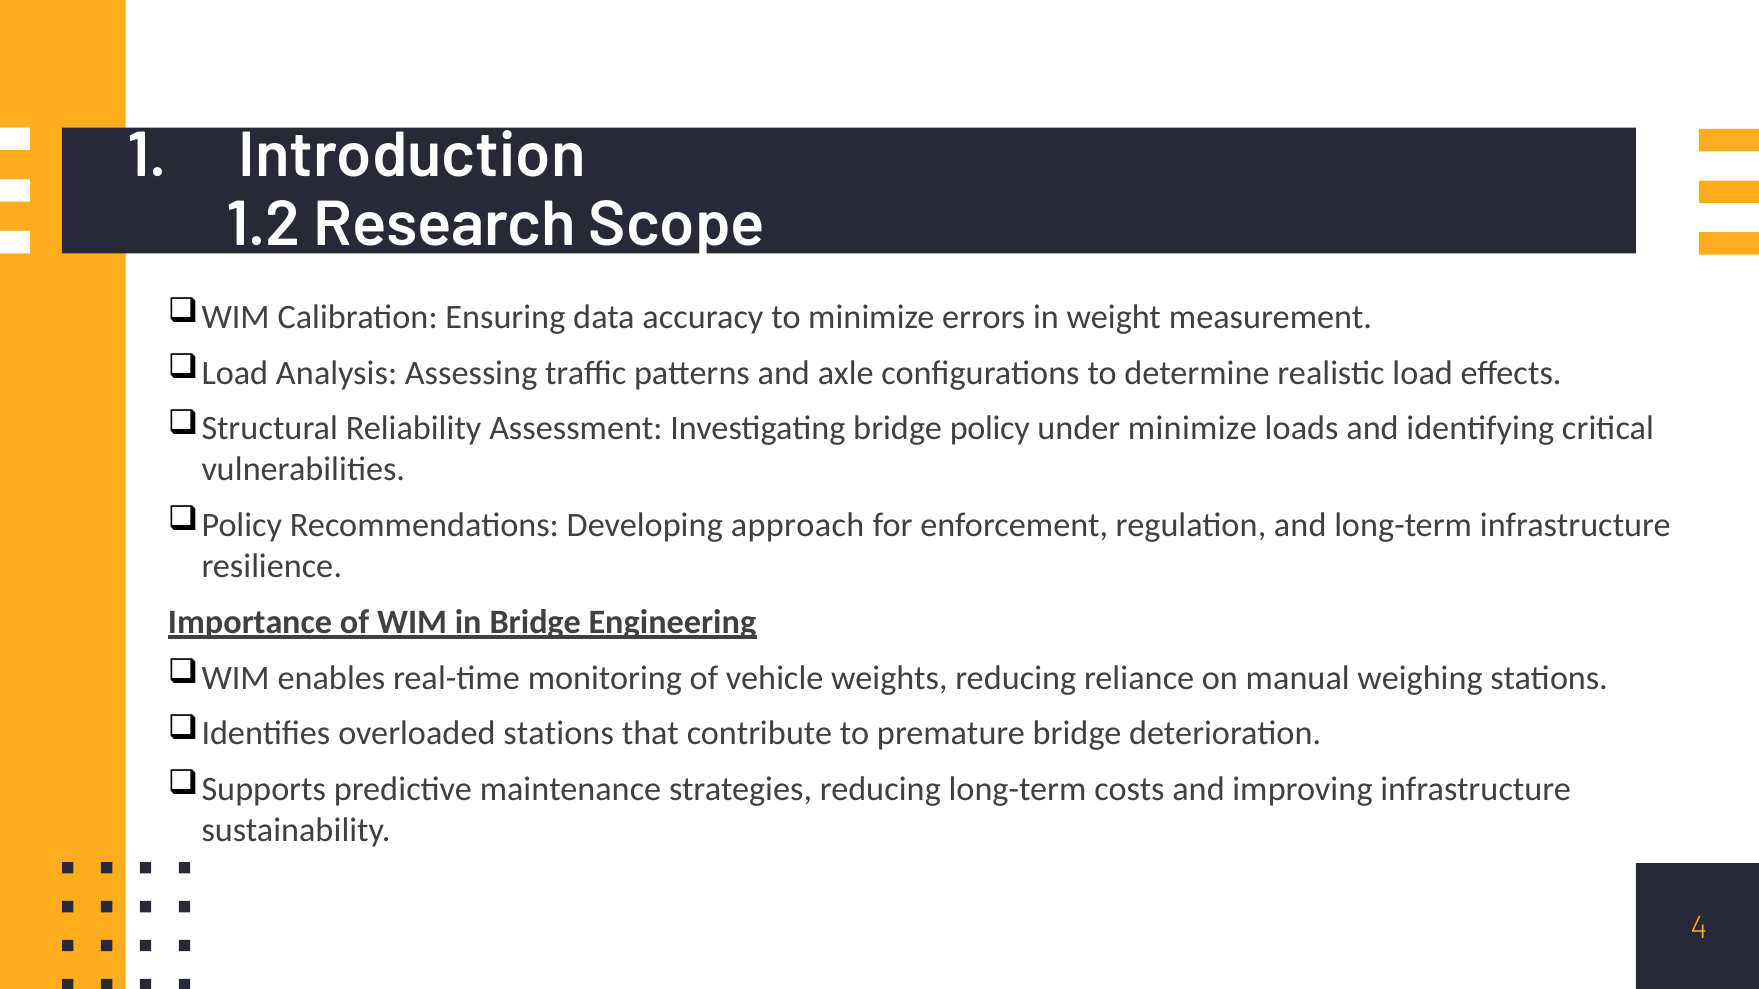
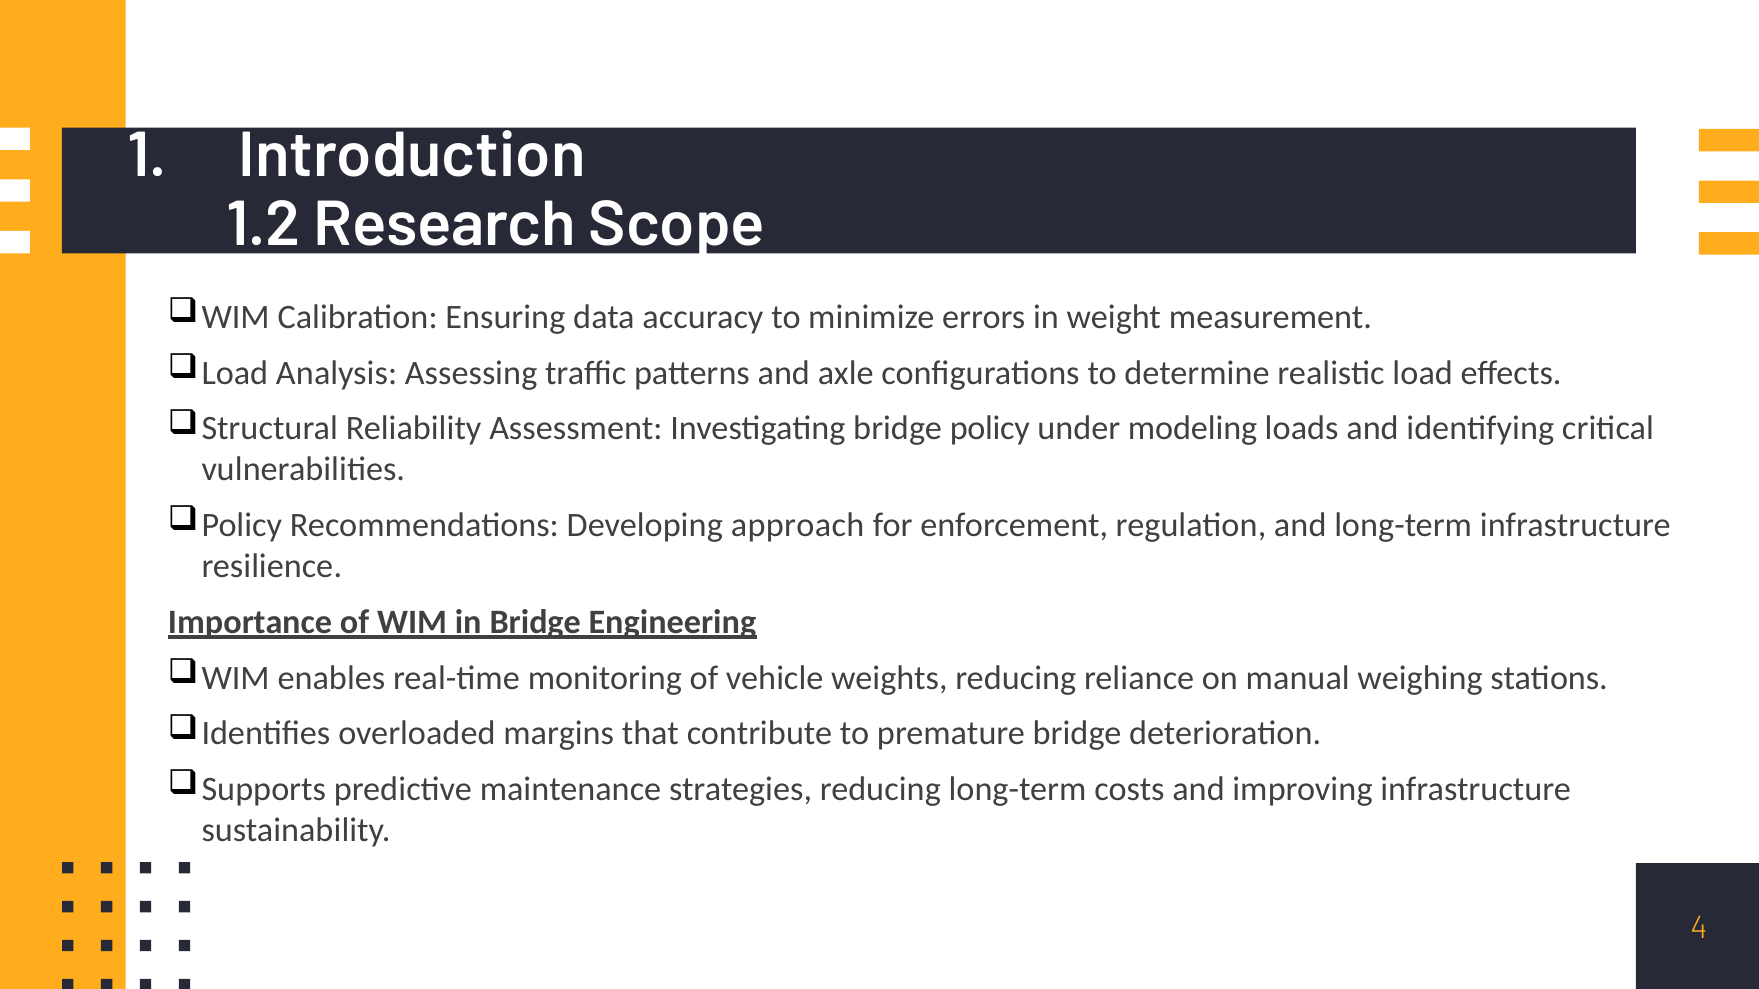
under minimize: minimize -> modeling (1193, 429)
overloaded stations: stations -> margins (559, 734)
